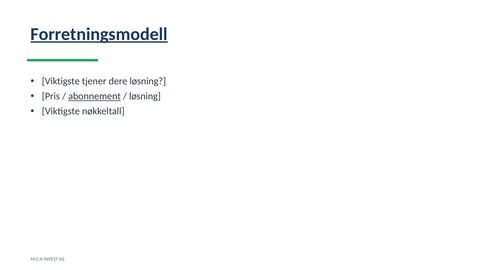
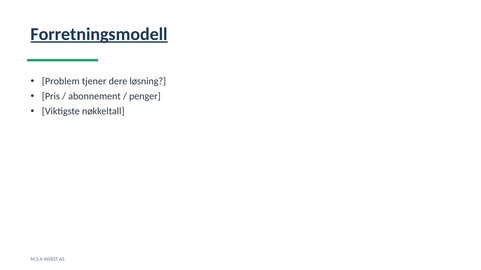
Viktigste: Viktigste -> Problem (61, 81)
abonnement underline: present -> none (94, 97)
løsning: løsning -> penger (145, 97)
